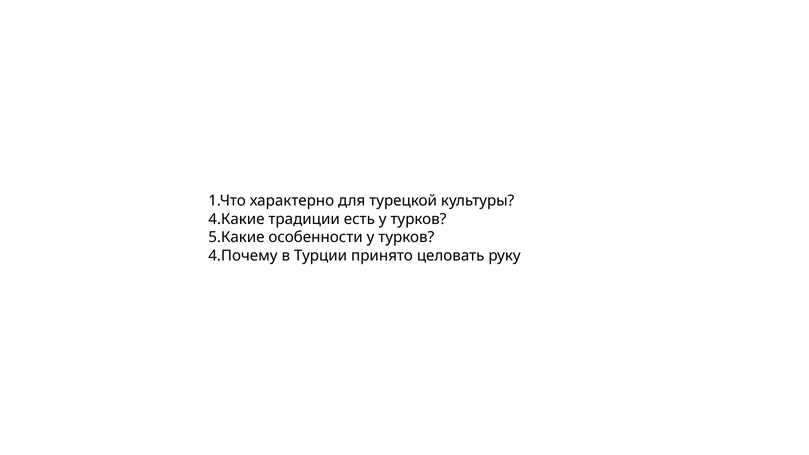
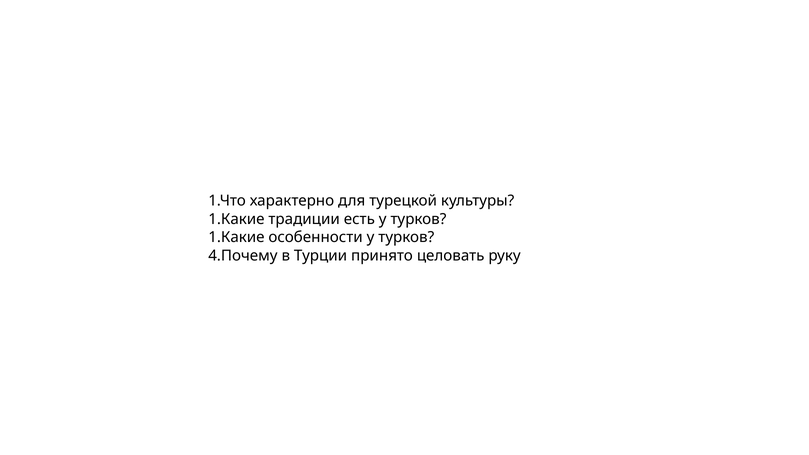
4.Какие: 4.Какие -> 1.Какие (236, 219)
5.Какие: 5.Какие -> 1.Какие (236, 237)
